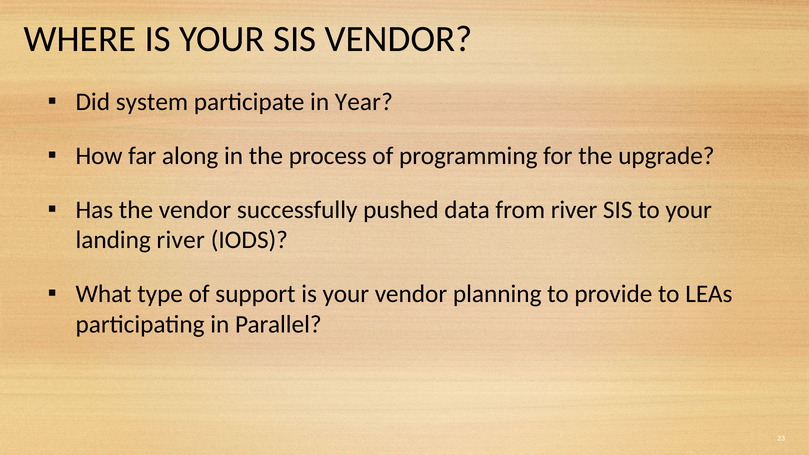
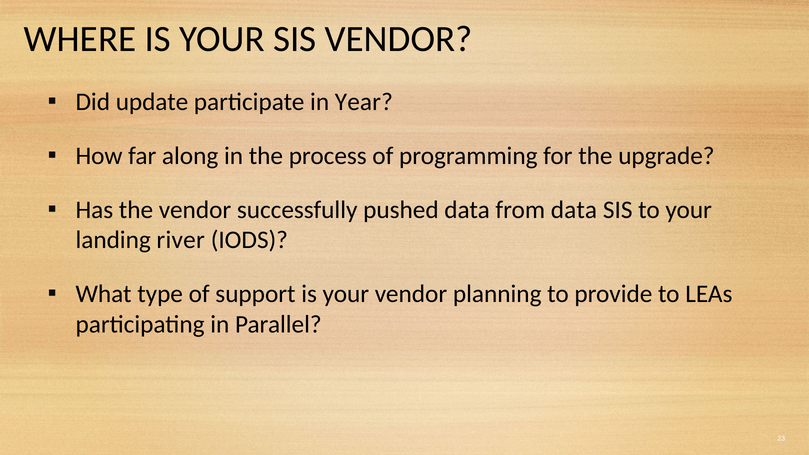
system: system -> update (152, 102)
from river: river -> data (574, 210)
